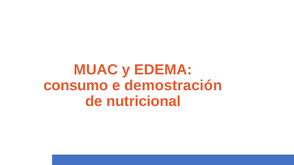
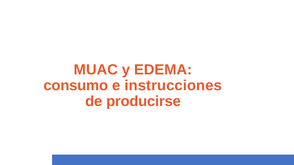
demostración: demostración -> instrucciones (173, 86)
nutricional: nutricional -> producirse (144, 101)
